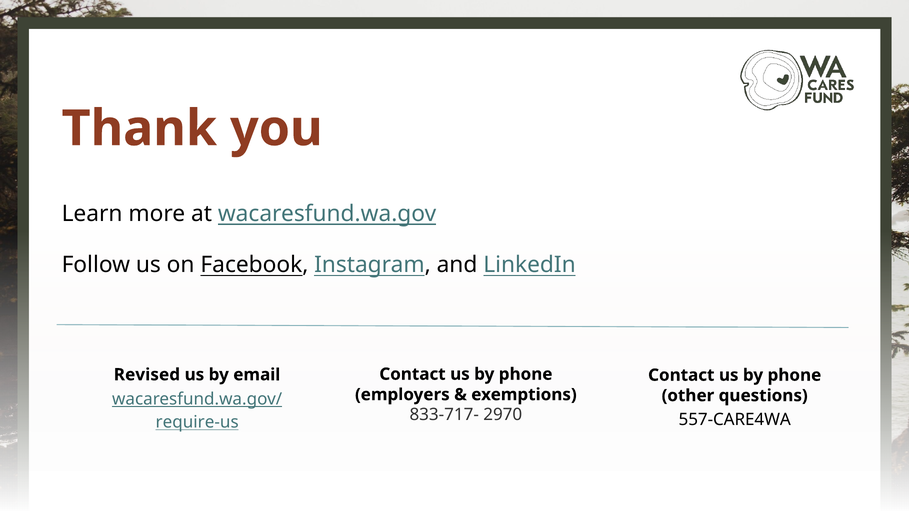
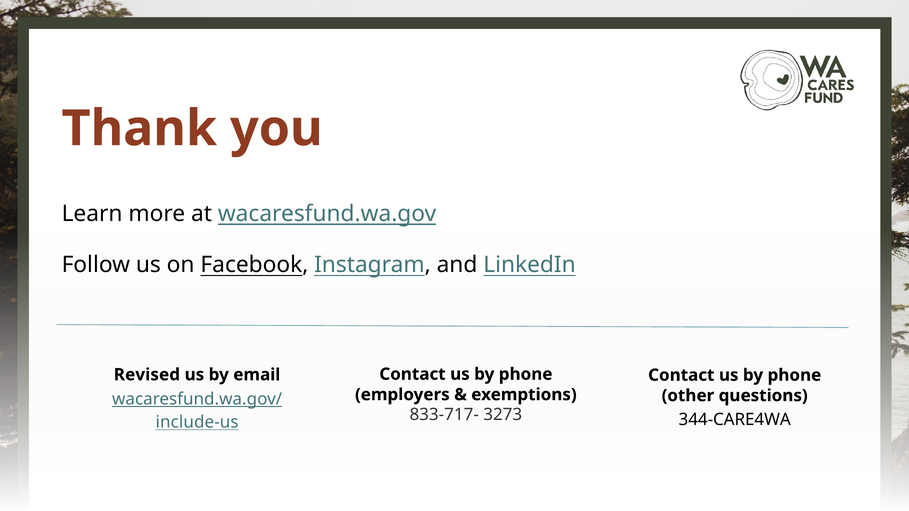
2970: 2970 -> 3273 (503, 415)
557-CARE4WA: 557-CARE4WA -> 344-CARE4WA (735, 420)
require-us: require-us -> include-us (197, 422)
